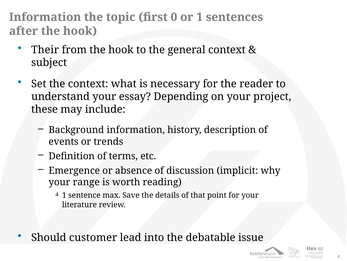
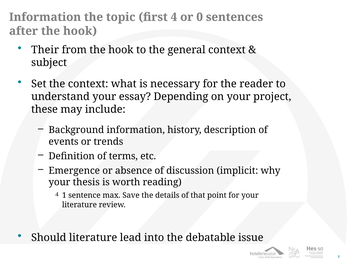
0: 0 -> 4 (174, 17)
or 1: 1 -> 0 (200, 17)
range: range -> thesis (86, 182)
Should customer: customer -> literature (93, 237)
